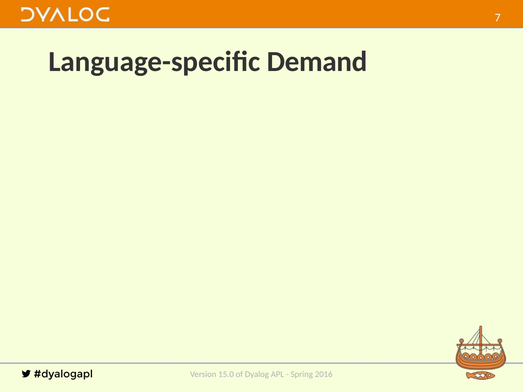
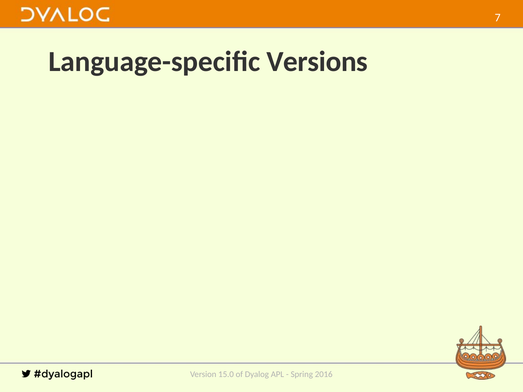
Demand: Demand -> Versions (317, 62)
